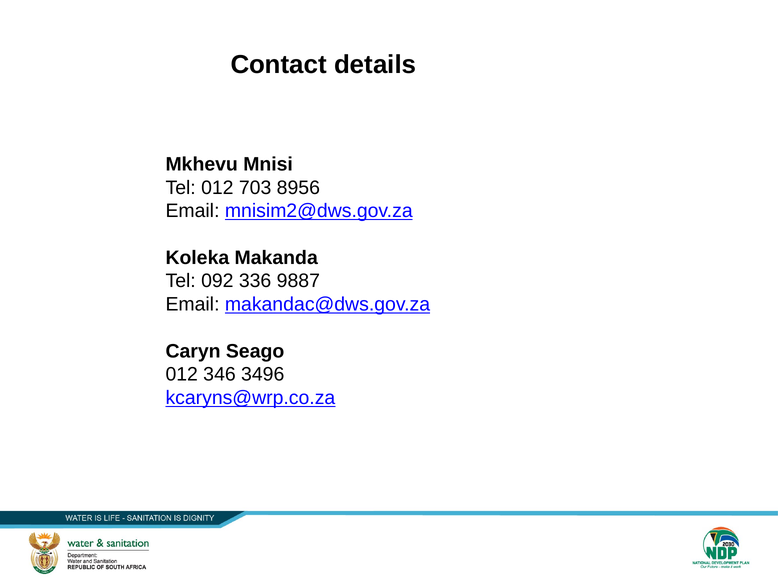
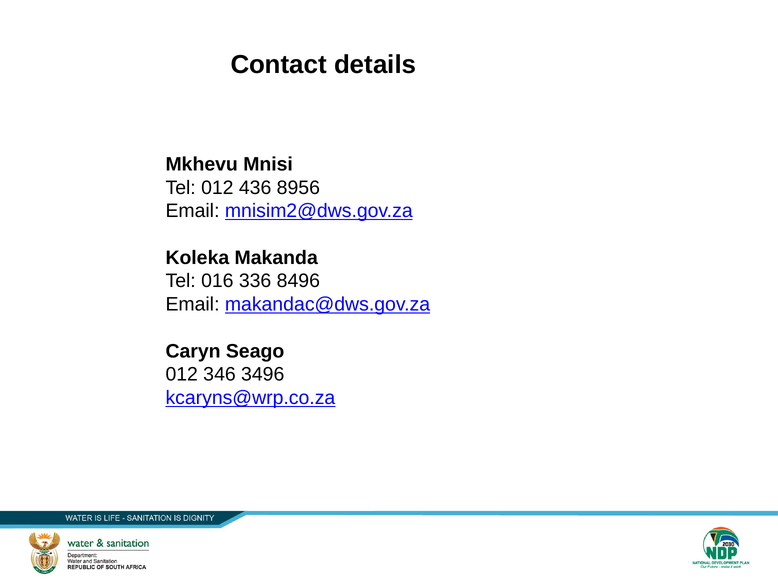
703: 703 -> 436 (255, 187)
092: 092 -> 016 (217, 281)
9887: 9887 -> 8496 (298, 281)
